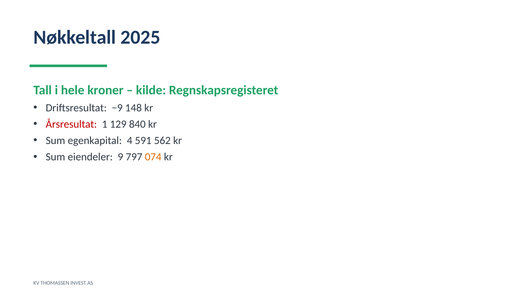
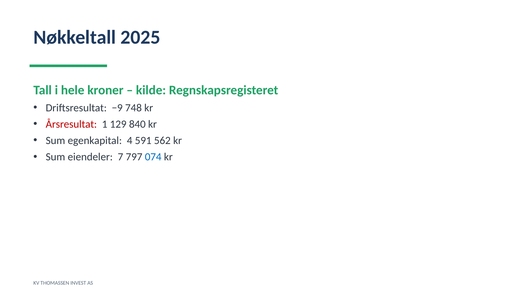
148: 148 -> 748 (133, 108)
9: 9 -> 7 (120, 157)
074 colour: orange -> blue (153, 157)
